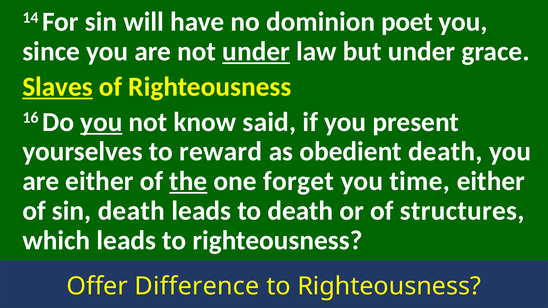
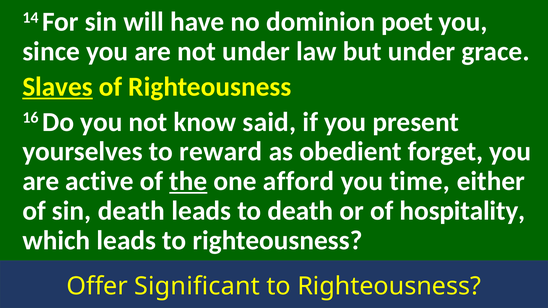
under underline: present -> none (256, 52)
you underline: present -> none (101, 122)
obedient death: death -> forget (446, 152)
are either: either -> active (99, 181)
forget: forget -> afford (299, 181)
structures: structures -> hospitality (462, 211)
Difference: Difference -> Significant (197, 286)
